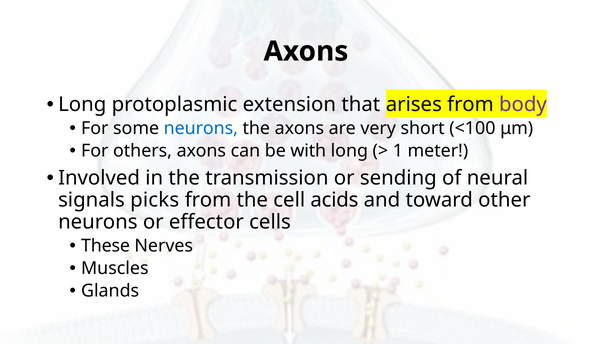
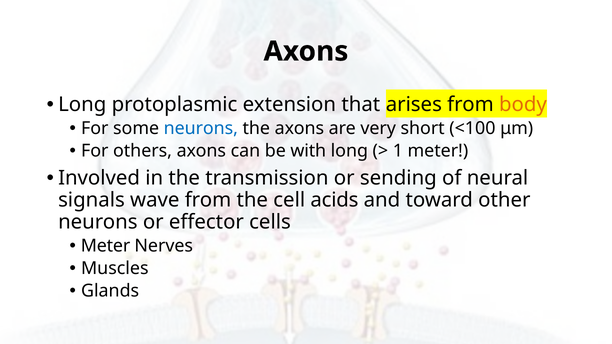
body colour: purple -> orange (523, 105)
picks: picks -> wave (155, 200)
These: These -> Meter (106, 246)
